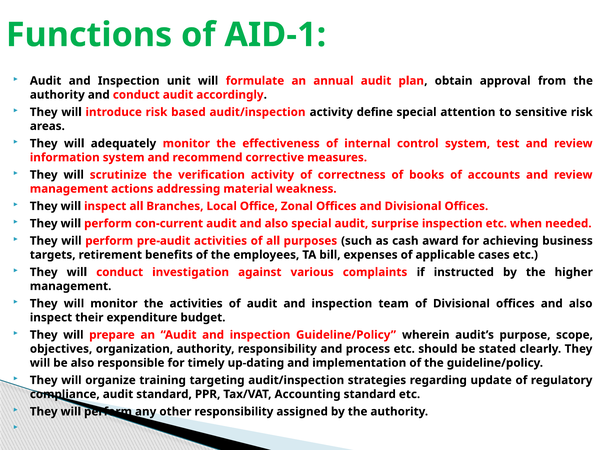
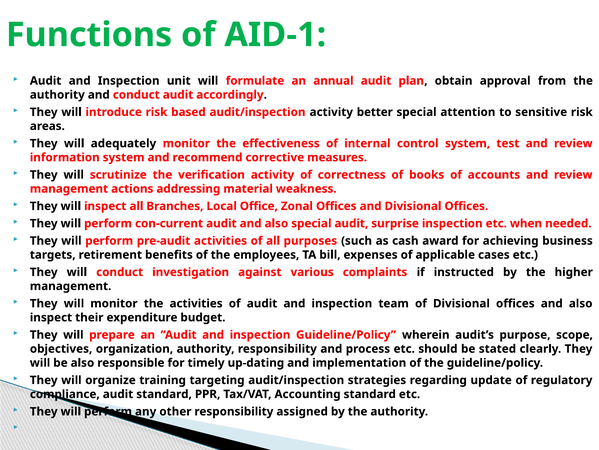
define: define -> better (375, 112)
